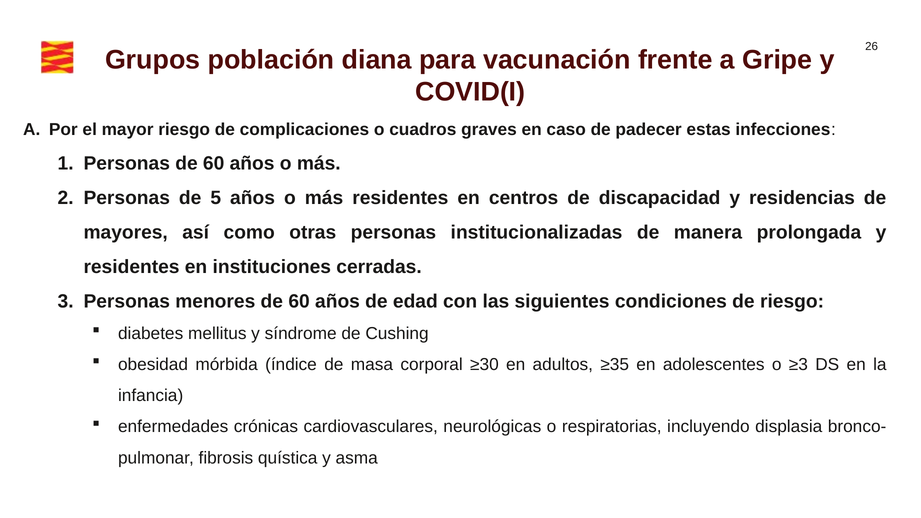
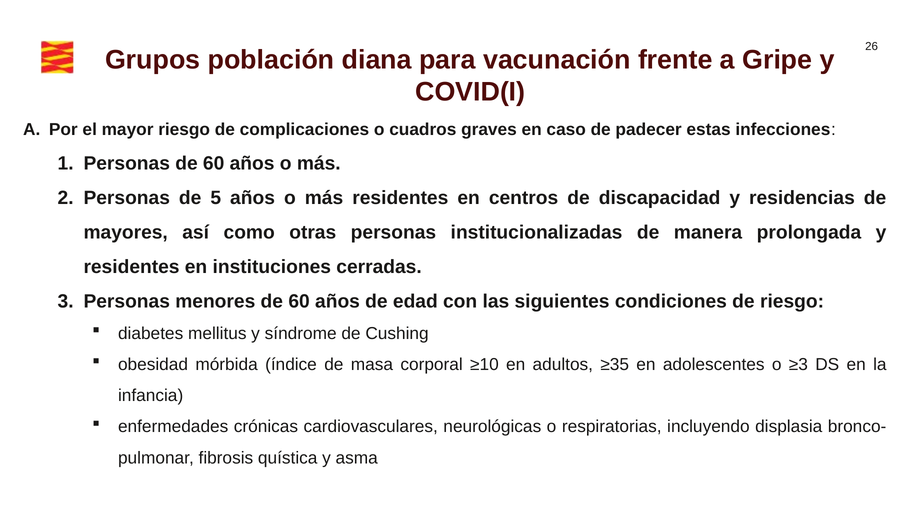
≥30: ≥30 -> ≥10 (484, 365)
